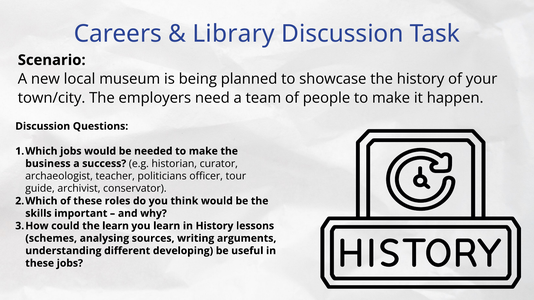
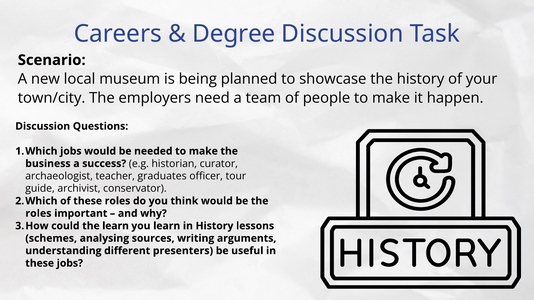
Library: Library -> Degree (234, 34)
politicians: politicians -> graduates (162, 176)
skills: skills -> roles (38, 214)
developing: developing -> presenters (183, 251)
